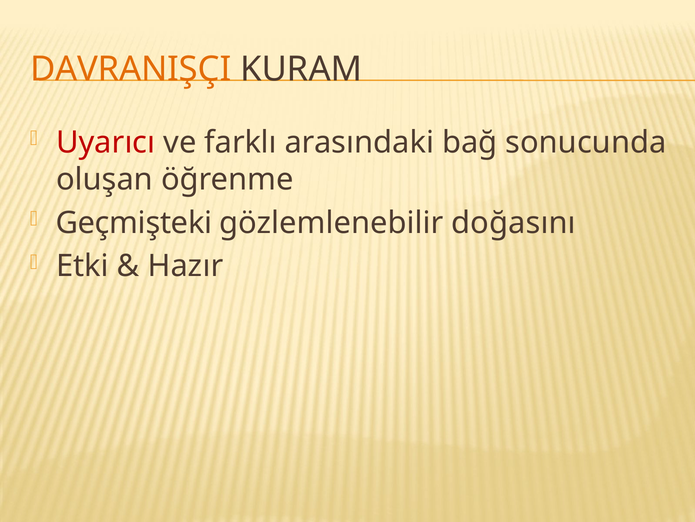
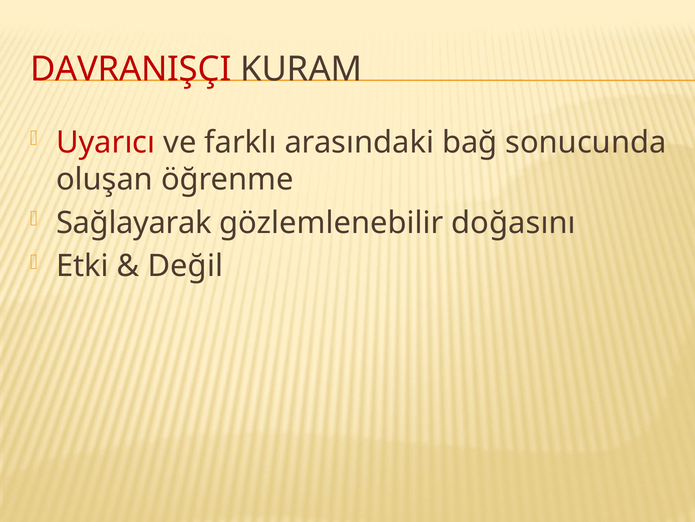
DAVRANIŞÇI colour: orange -> red (131, 69)
Geçmişteki: Geçmişteki -> Sağlayarak (134, 223)
Hazır: Hazır -> Değil (185, 266)
